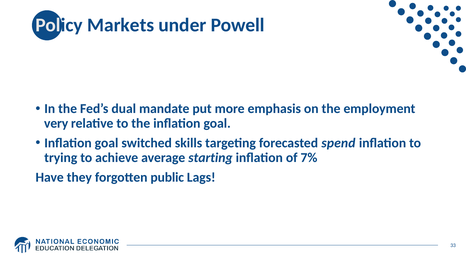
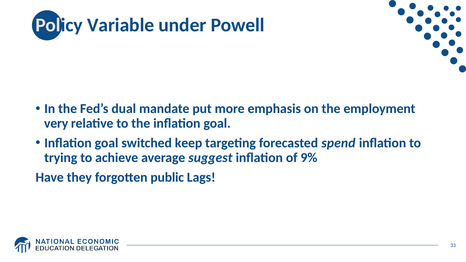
Markets: Markets -> Variable (121, 25)
skills: skills -> keep (189, 143)
starting: starting -> suggest (210, 158)
7%: 7% -> 9% (309, 158)
